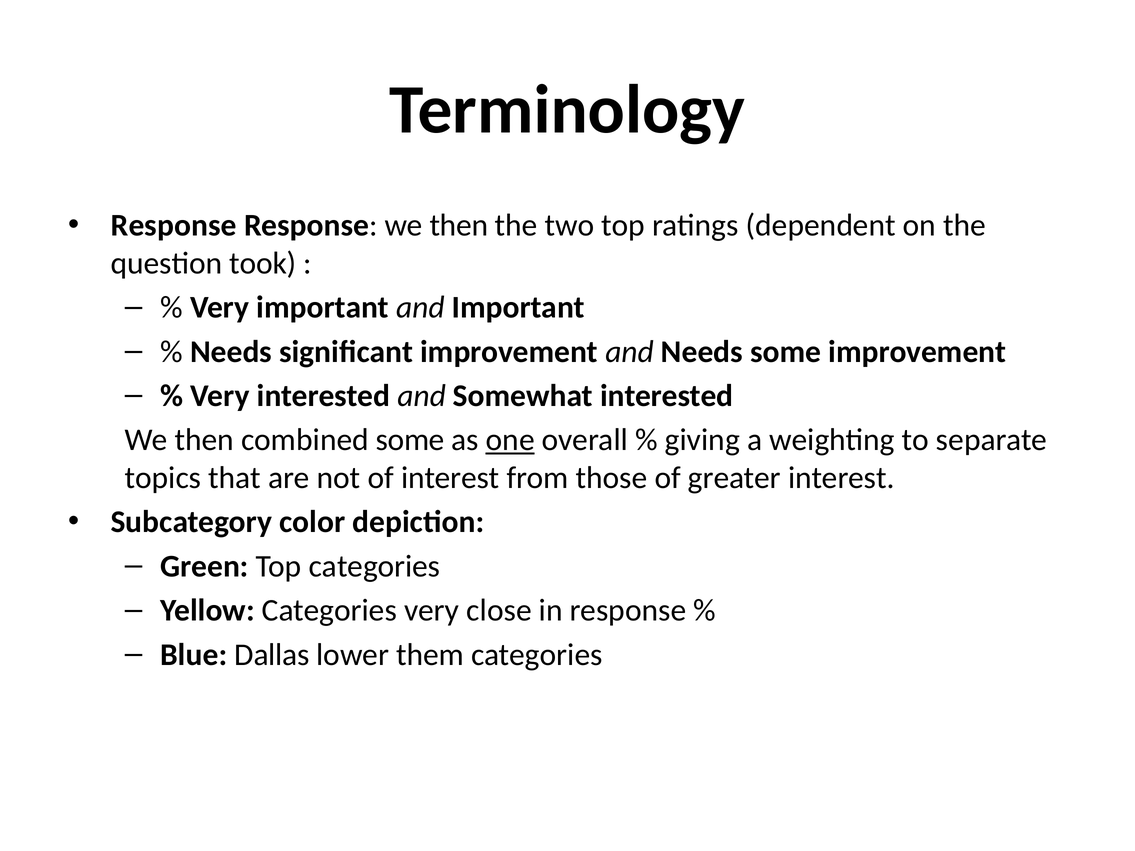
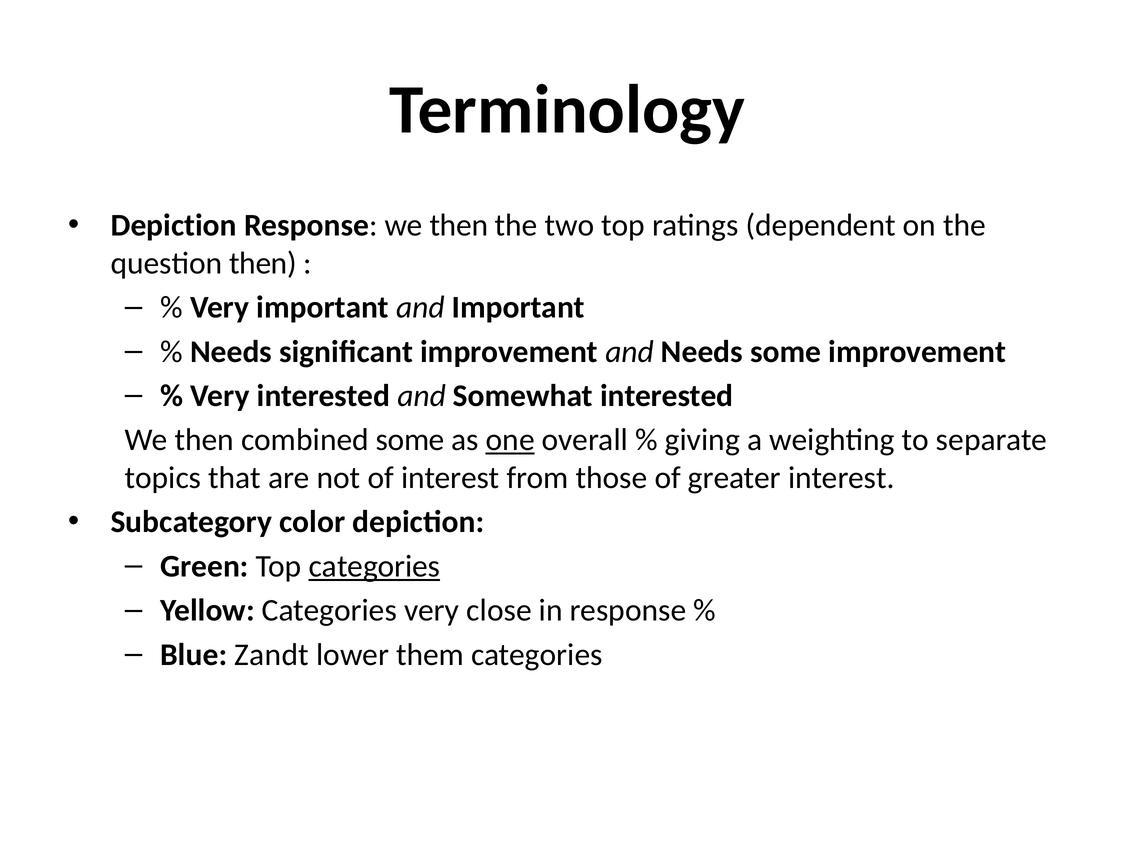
Response: Response -> Depiction (174, 225)
question took: took -> then (263, 263)
categories underline: none -> present (375, 566)
Dallas: Dallas -> Zandt (272, 655)
